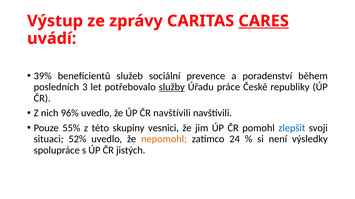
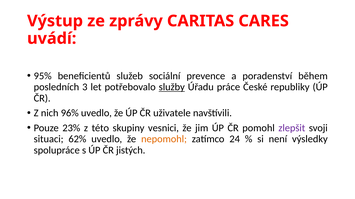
CARES underline: present -> none (264, 21)
39%: 39% -> 95% (43, 76)
ČR navštívili: navštívili -> uživatele (172, 113)
55%: 55% -> 23% (71, 128)
zlepšit colour: blue -> purple (292, 128)
52%: 52% -> 62% (77, 139)
